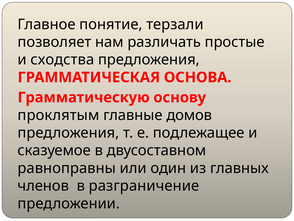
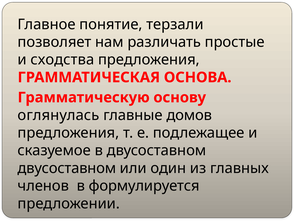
проклятым: проклятым -> оглянулась (58, 115)
равноправны: равноправны -> двусоставном (67, 168)
разграничение: разграничение -> формулируется (144, 185)
